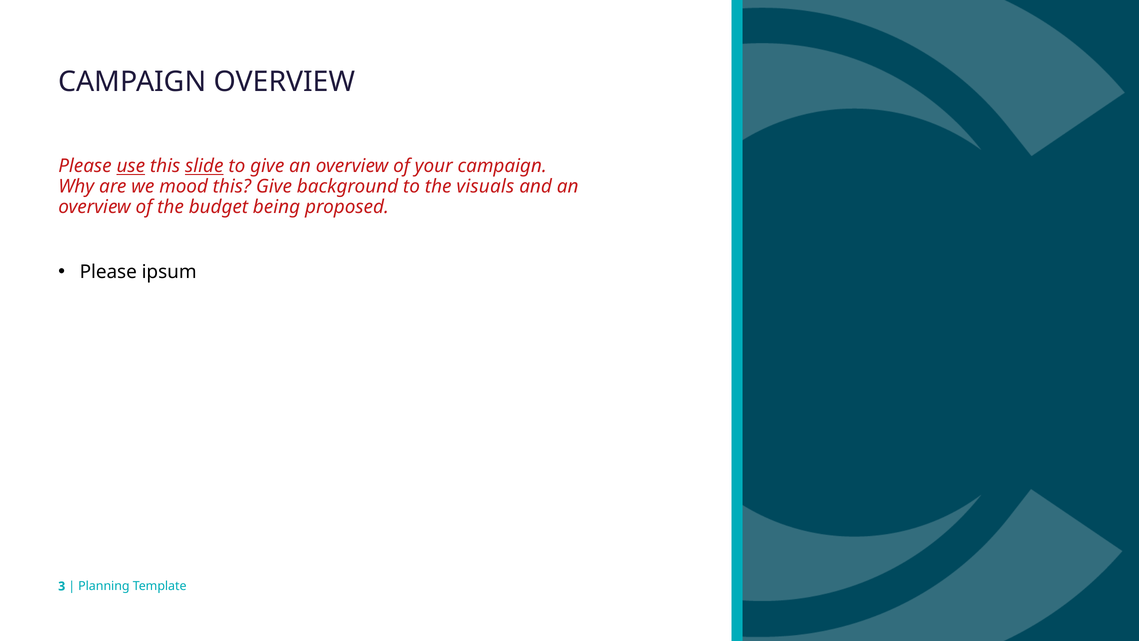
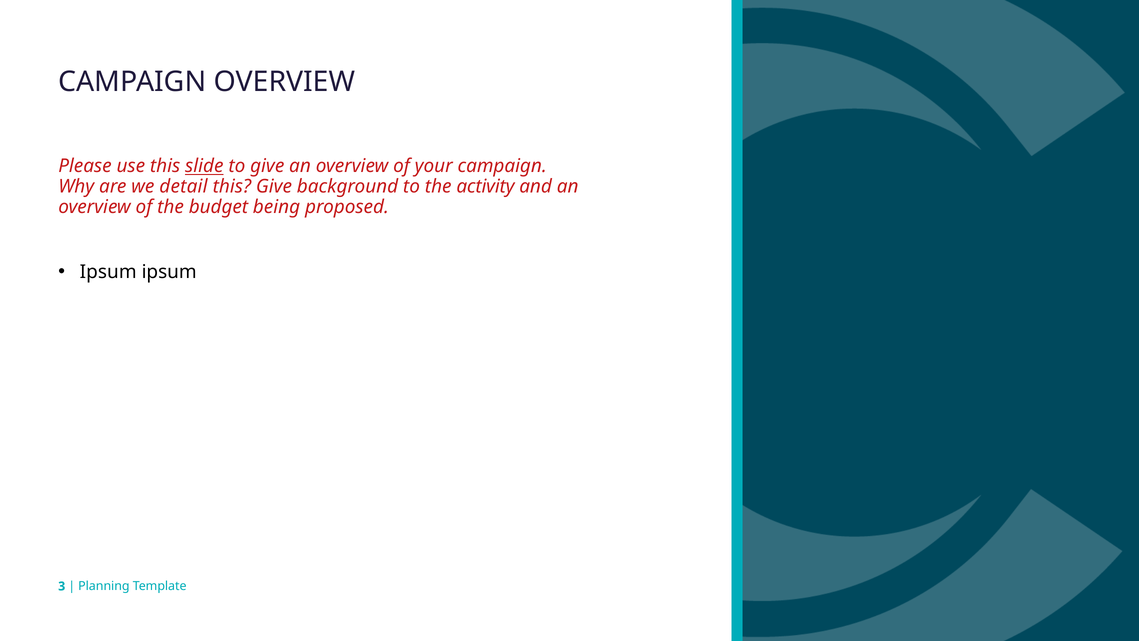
use underline: present -> none (131, 166)
mood: mood -> detail (183, 187)
visuals: visuals -> activity (485, 187)
Please: Please -> Ipsum (108, 272)
